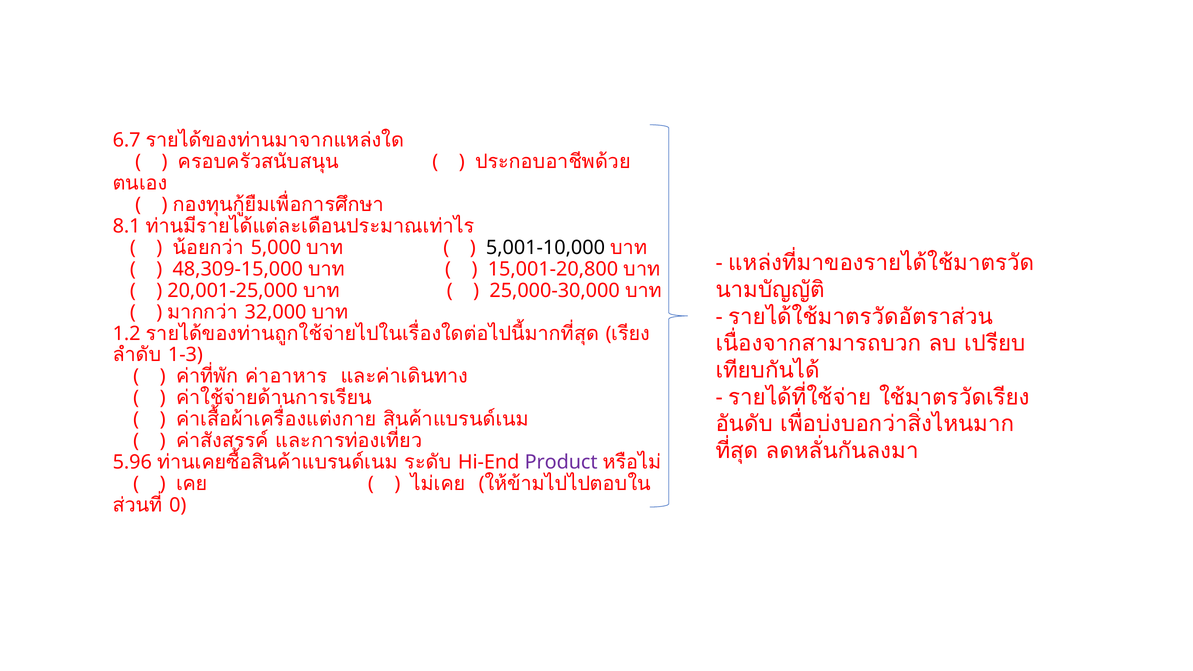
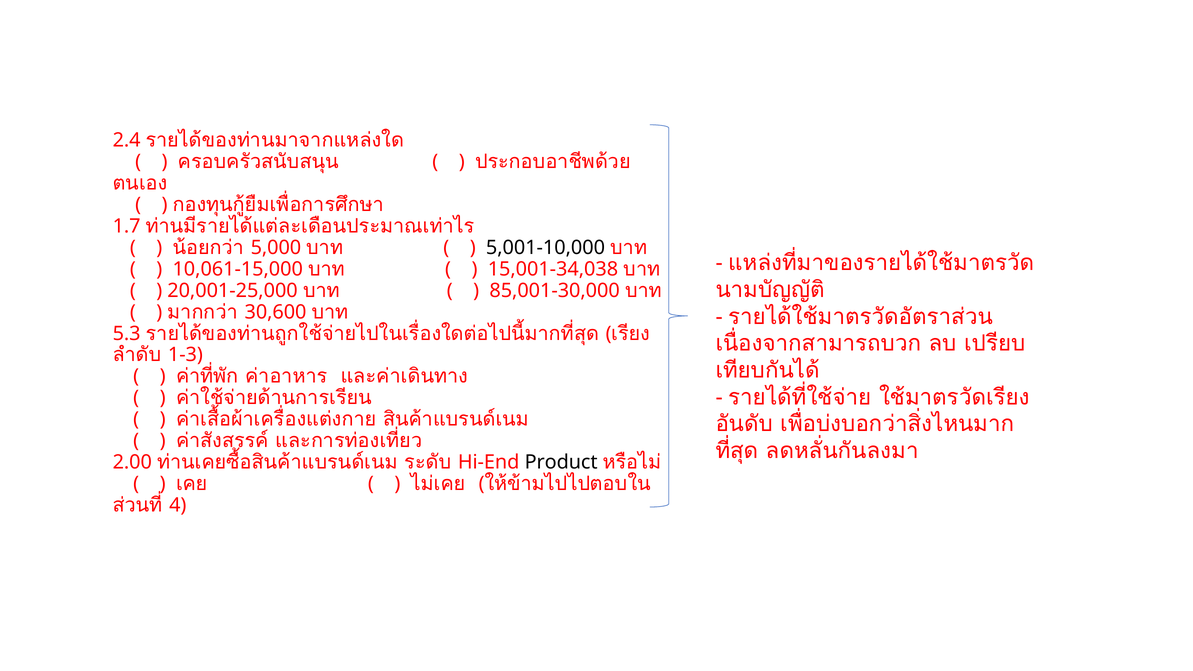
6.7: 6.7 -> 2.4 (127, 140)
8.1: 8.1 -> 1.7 (127, 226)
48,309-15,000: 48,309-15,000 -> 10,061-15,000 (238, 269)
15,001-20,800: 15,001-20,800 -> 15,001-34,038 (553, 269)
25,000-30,000: 25,000-30,000 -> 85,001-30,000 (555, 291)
32,000: 32,000 -> 30,600 (276, 312)
1.2: 1.2 -> 5.3 (127, 333)
5.96: 5.96 -> 2.00 (132, 462)
Product colour: purple -> black (561, 462)
0: 0 -> 4 (178, 505)
